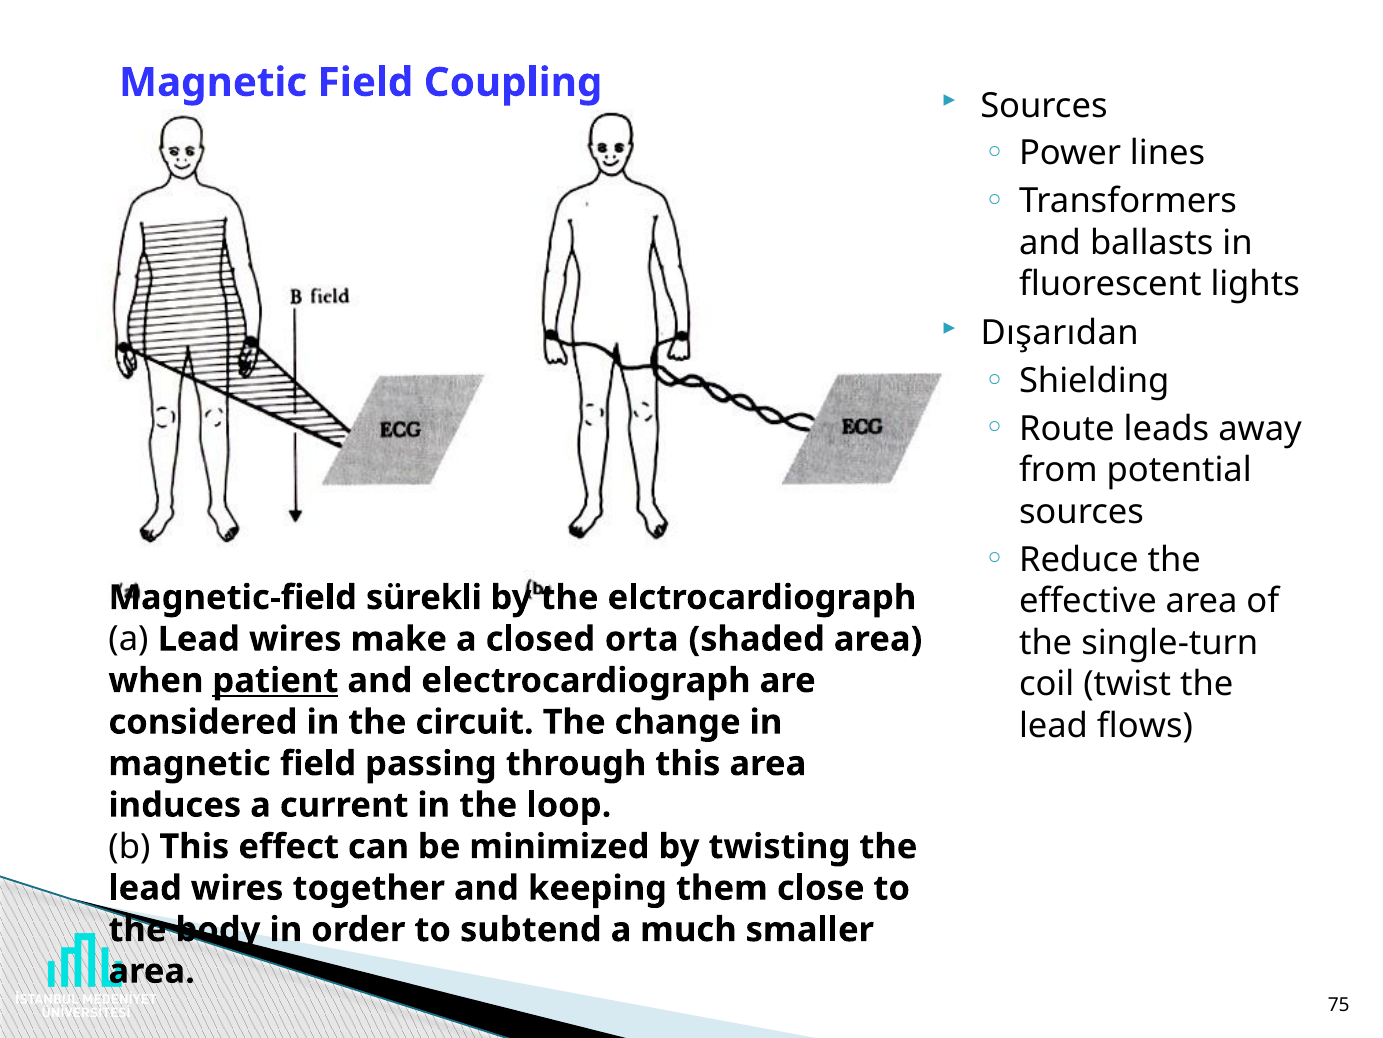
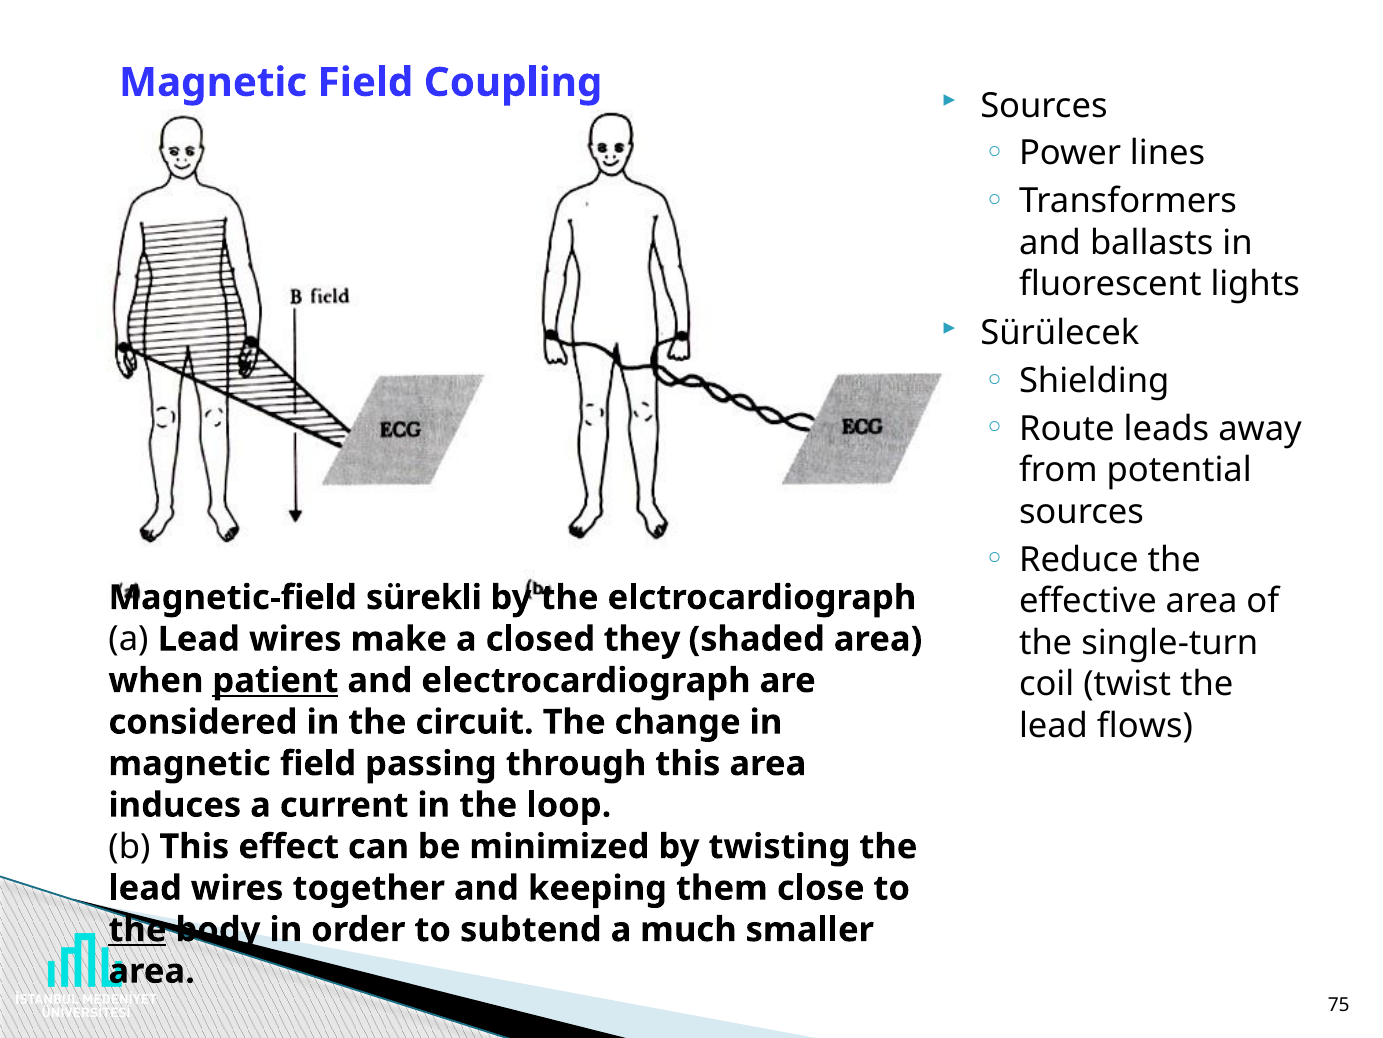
Dışarıdan: Dışarıdan -> Sürülecek (1060, 333)
orta: orta -> they (642, 639)
the underline: none -> present (137, 929)
